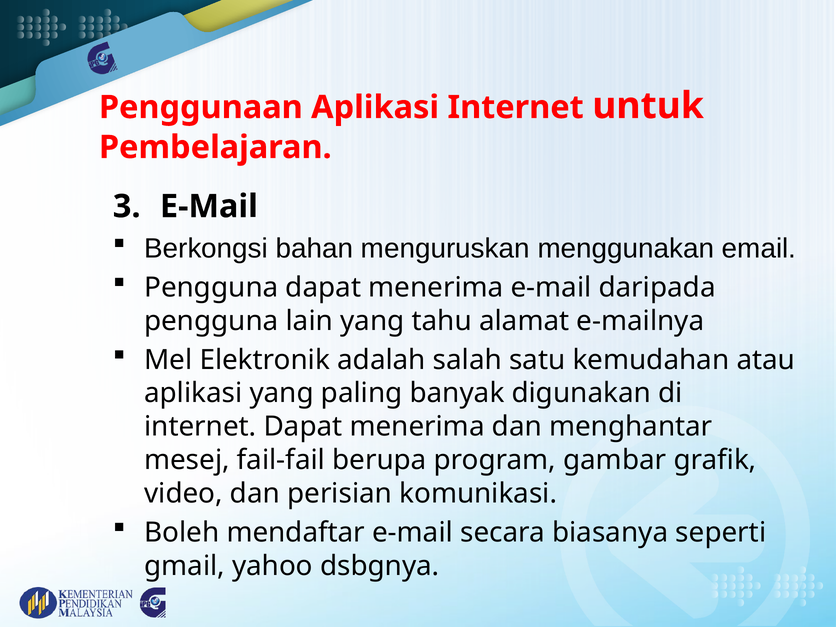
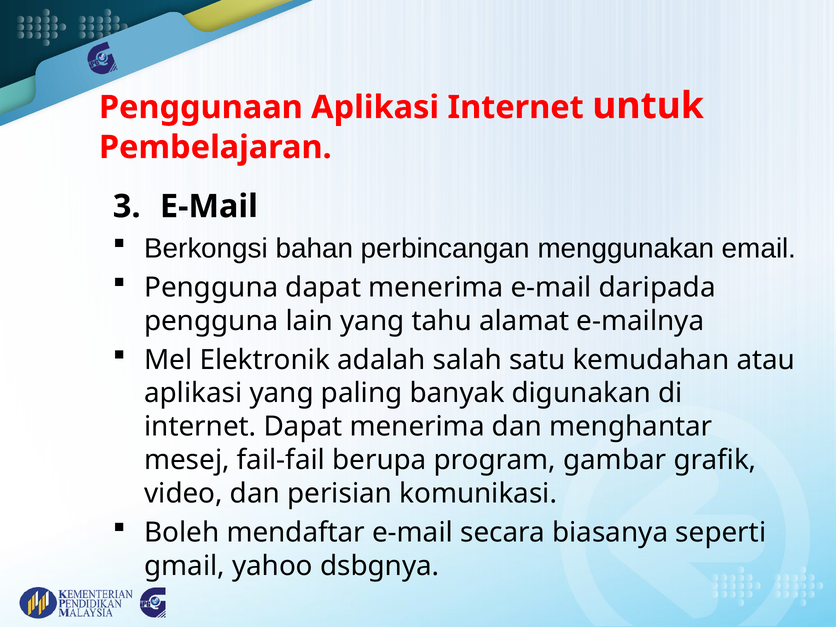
menguruskan: menguruskan -> perbincangan (445, 248)
